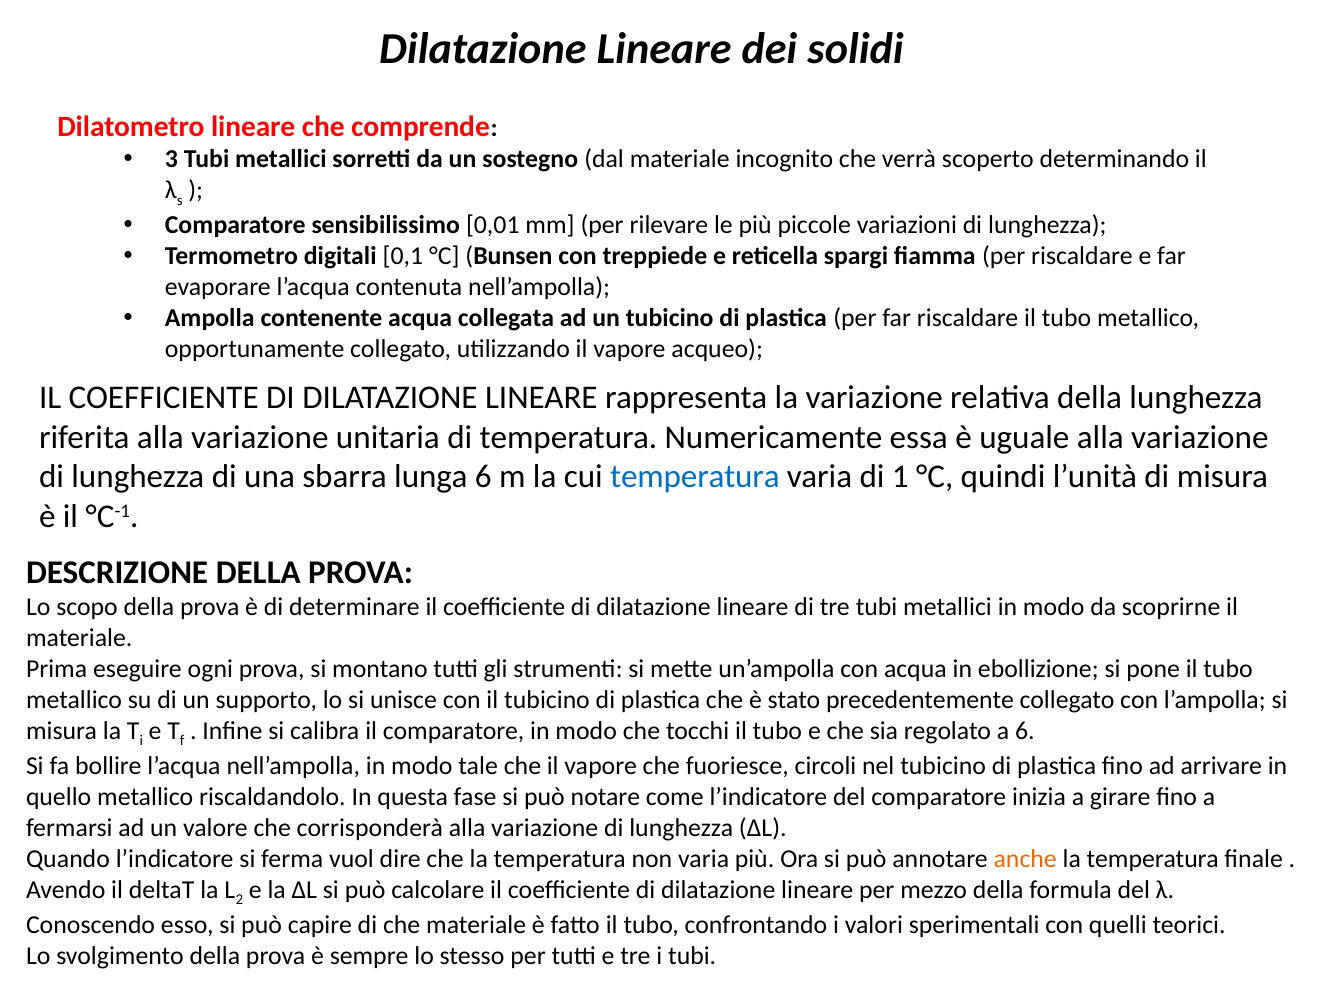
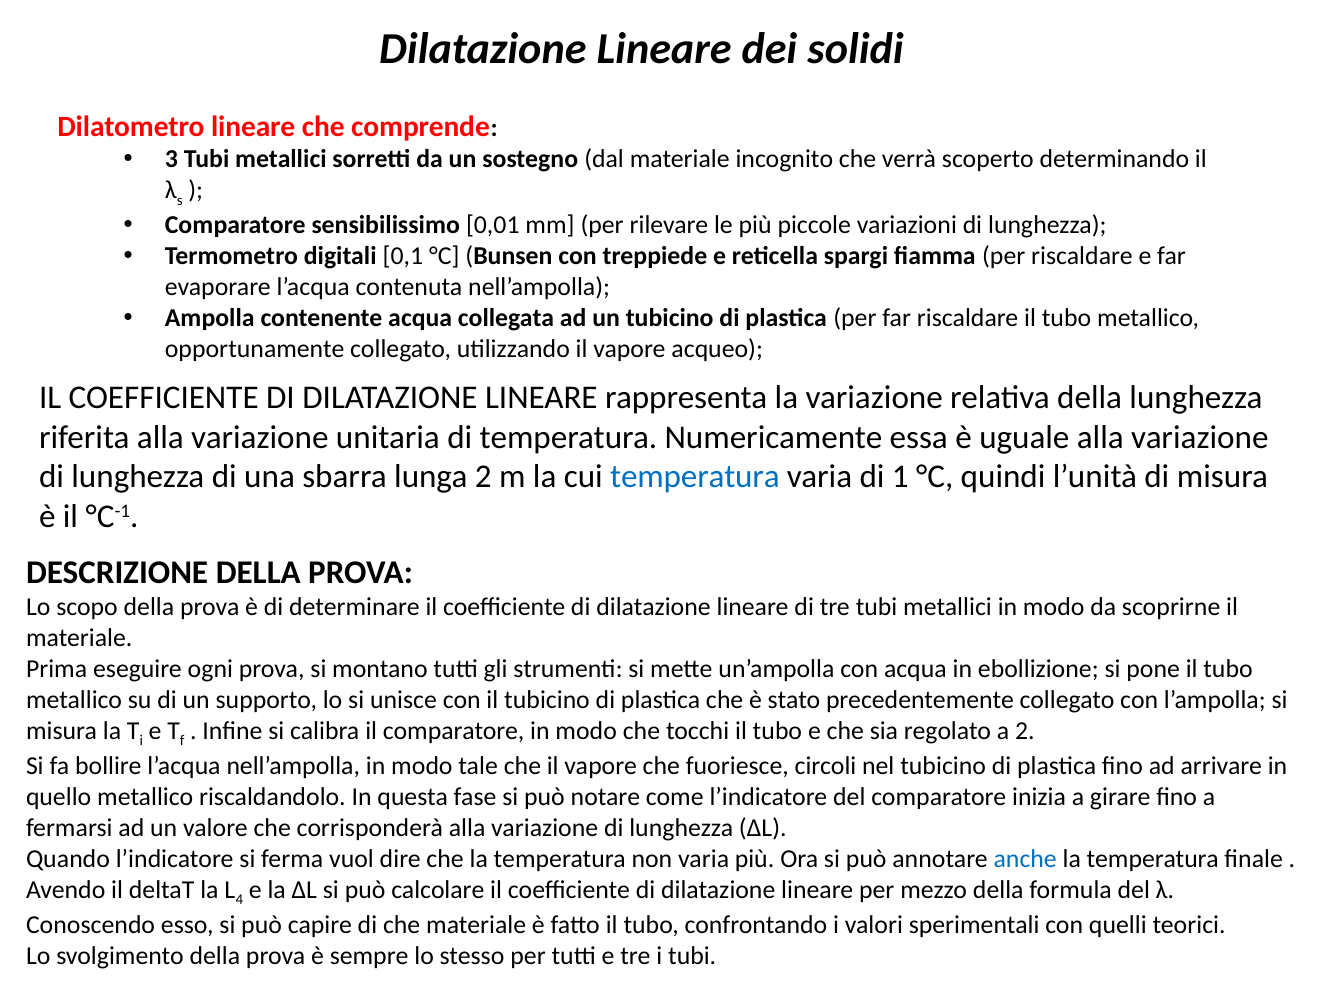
lunga 6: 6 -> 2 (483, 477)
a 6: 6 -> 2 (1025, 732)
anche colour: orange -> blue (1025, 859)
2: 2 -> 4 (239, 900)
